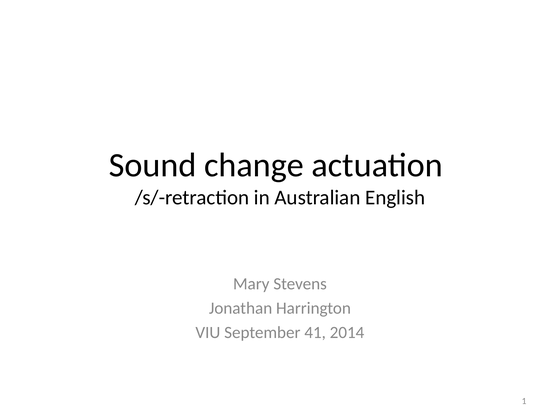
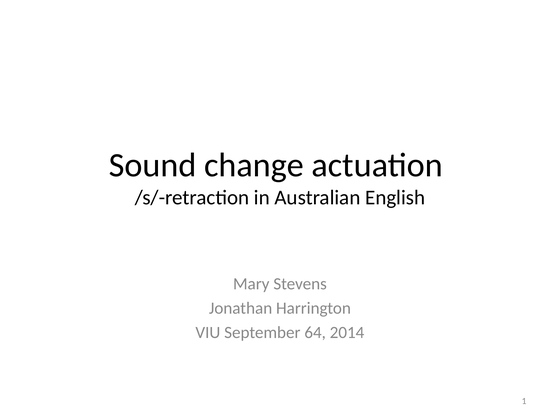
41: 41 -> 64 (315, 332)
